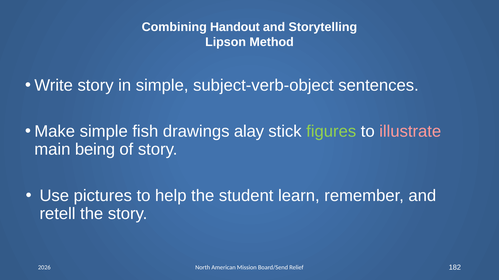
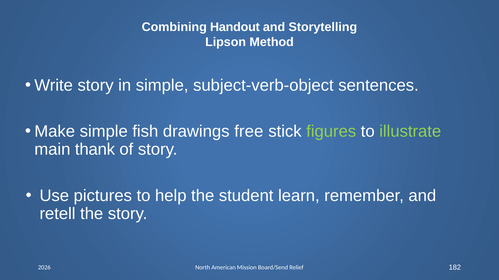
alay: alay -> free (249, 132)
illustrate colour: pink -> light green (410, 132)
being: being -> thank (95, 150)
